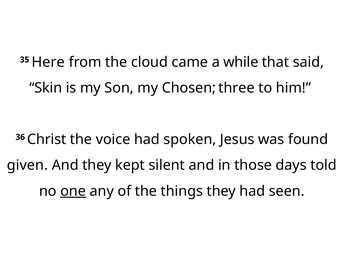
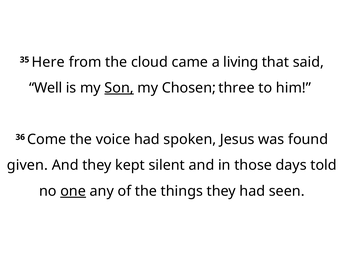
while: while -> living (241, 62)
Skin: Skin -> Well (46, 88)
Son underline: none -> present (119, 88)
Christ: Christ -> Come (47, 139)
